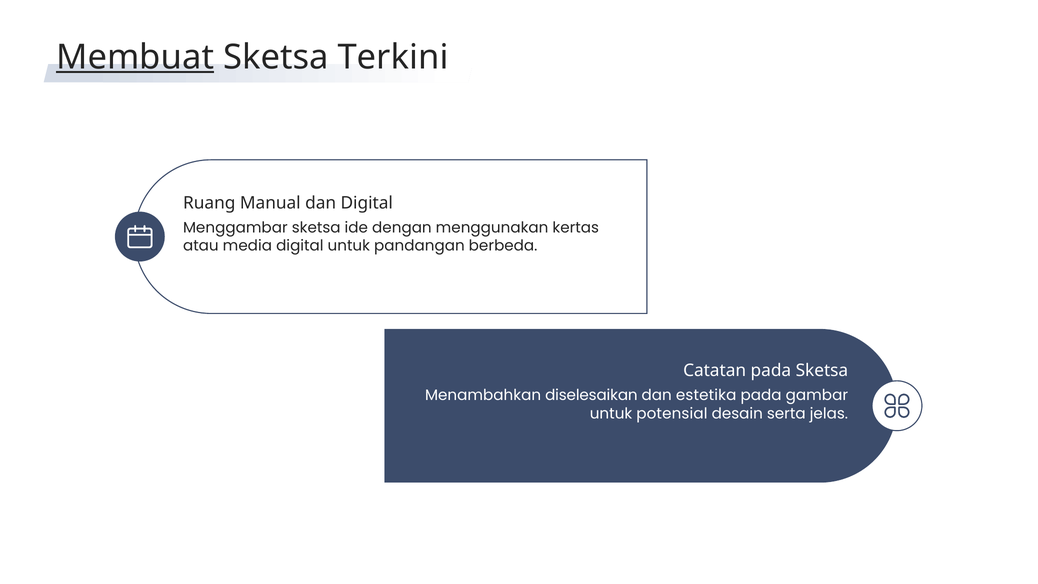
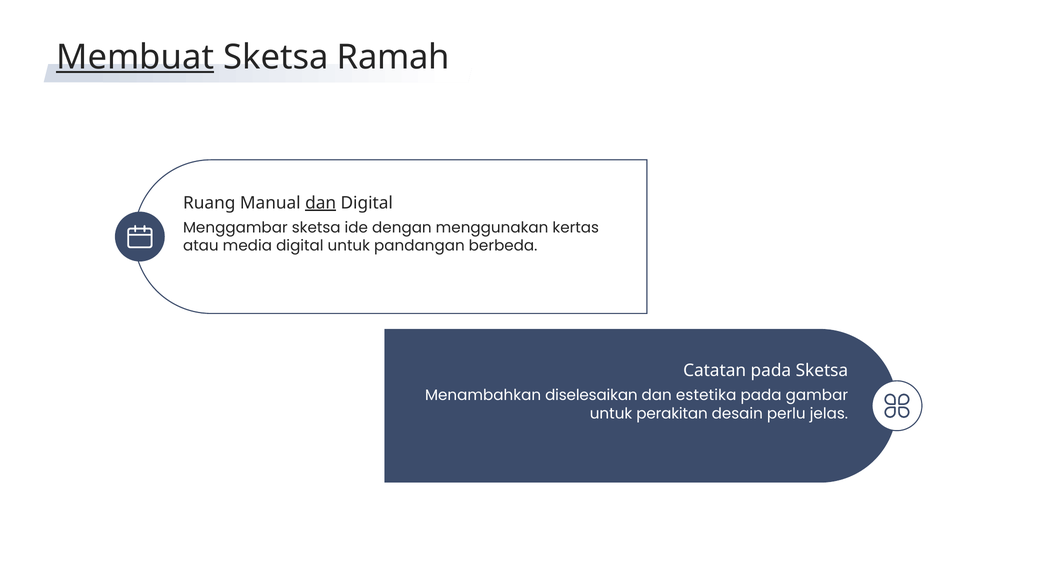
Terkini: Terkini -> Ramah (393, 57)
dan underline: none -> present (321, 203)
potensial: potensial -> perakitan (672, 414)
serta: serta -> perlu (786, 414)
